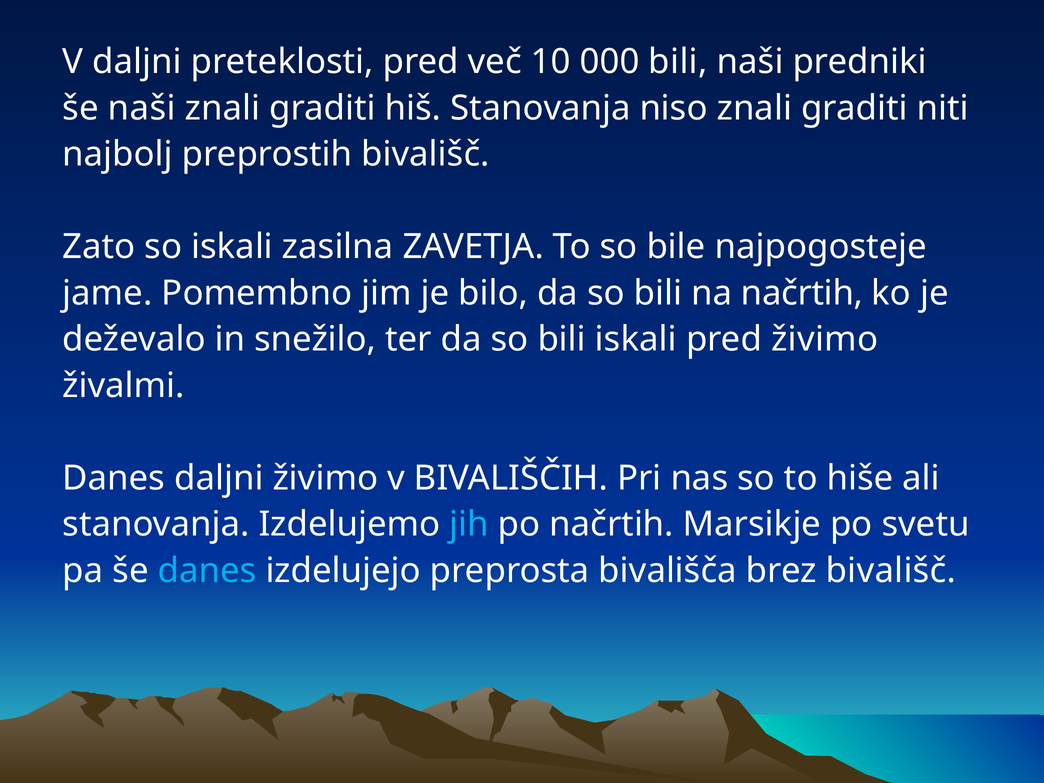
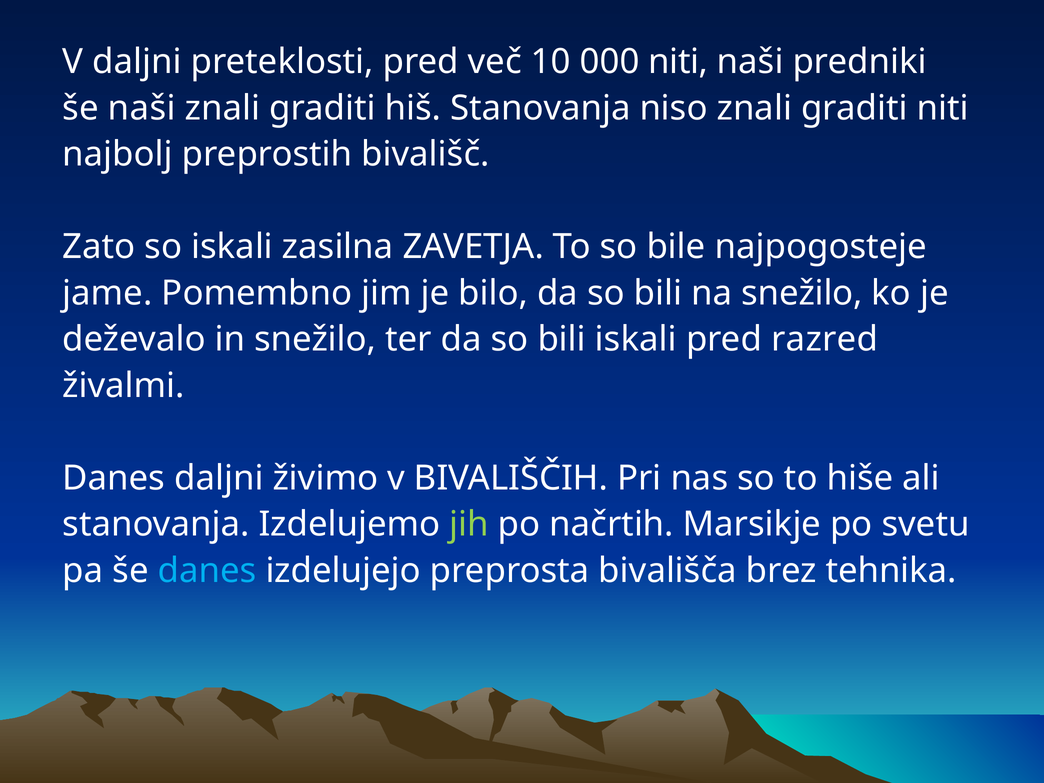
000 bili: bili -> niti (678, 62)
na načrtih: načrtih -> snežilo (802, 293)
pred živimo: živimo -> razred (825, 339)
jih colour: light blue -> light green (469, 524)
brez bivališč: bivališč -> tehnika (891, 571)
